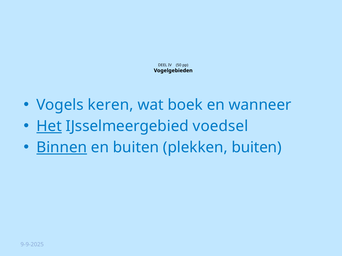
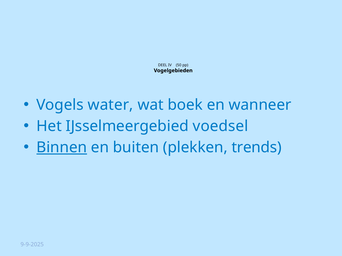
keren: keren -> water (110, 105)
Het underline: present -> none (49, 126)
plekken buiten: buiten -> trends (257, 148)
